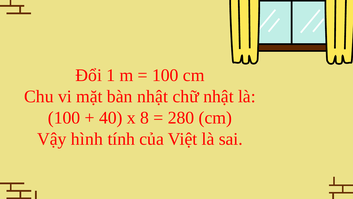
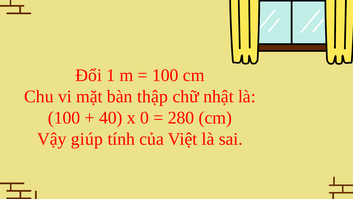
bàn nhật: nhật -> thập (152, 96)
8: 8 -> 0 (145, 118)
hình: hình -> giúp (87, 139)
